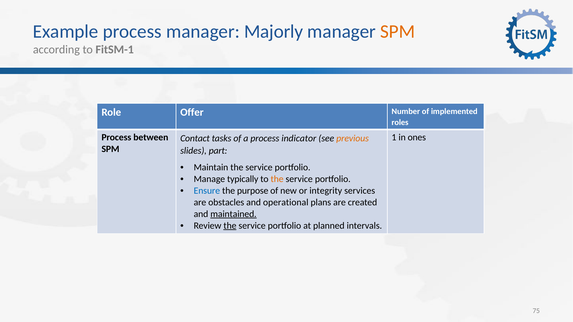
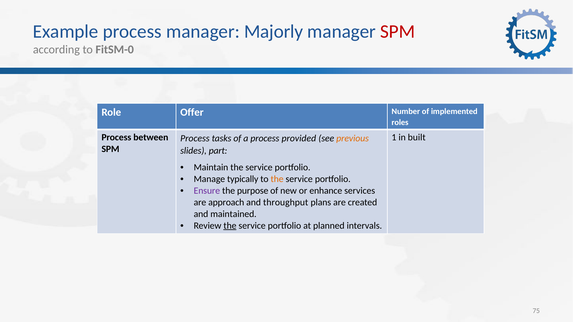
SPM colour: orange -> red (398, 32)
FitSM-1: FitSM-1 -> FitSM-0 (115, 50)
ones: ones -> built (417, 138)
Contact: Contact -> Process (195, 138)
indicator: indicator -> provided (299, 138)
Ensure colour: blue -> purple (207, 191)
integrity: integrity -> enhance (326, 191)
obstacles: obstacles -> approach (226, 202)
operational: operational -> throughput (286, 202)
maintained underline: present -> none (233, 214)
